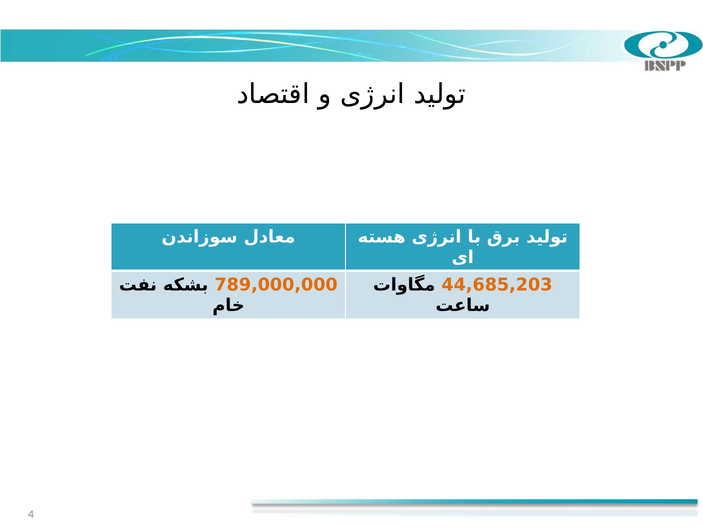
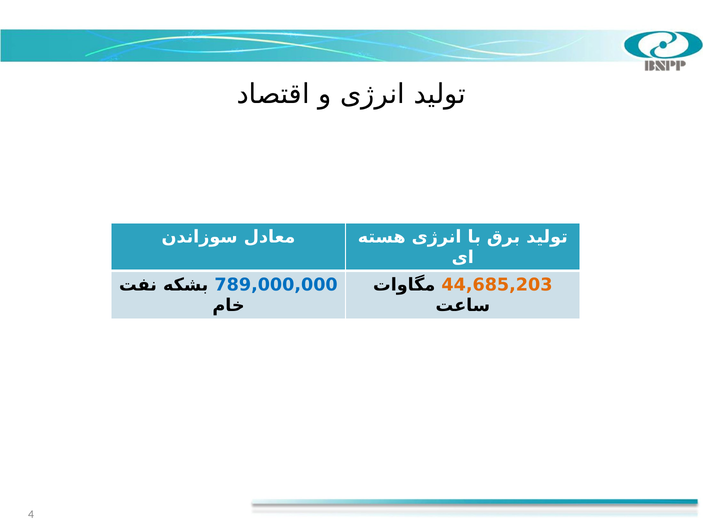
789,000,000 colour: orange -> blue (276, 284)
